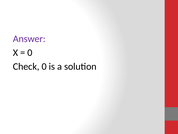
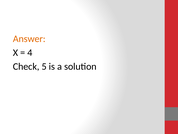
Answer colour: purple -> orange (29, 39)
0: 0 -> 4 (30, 52)
Check 0: 0 -> 5 (44, 66)
